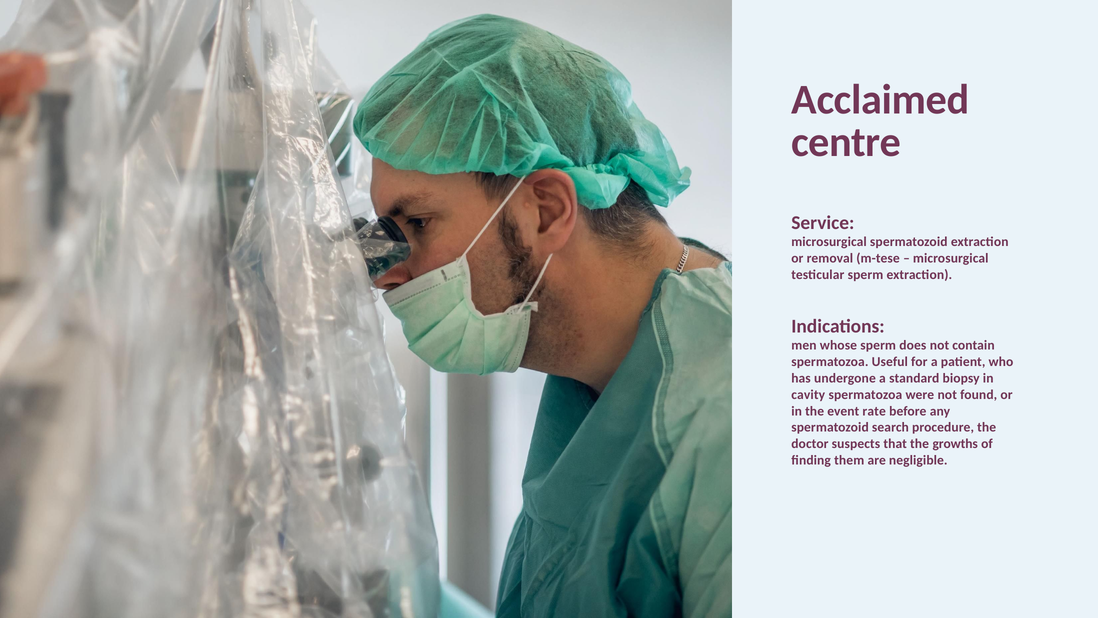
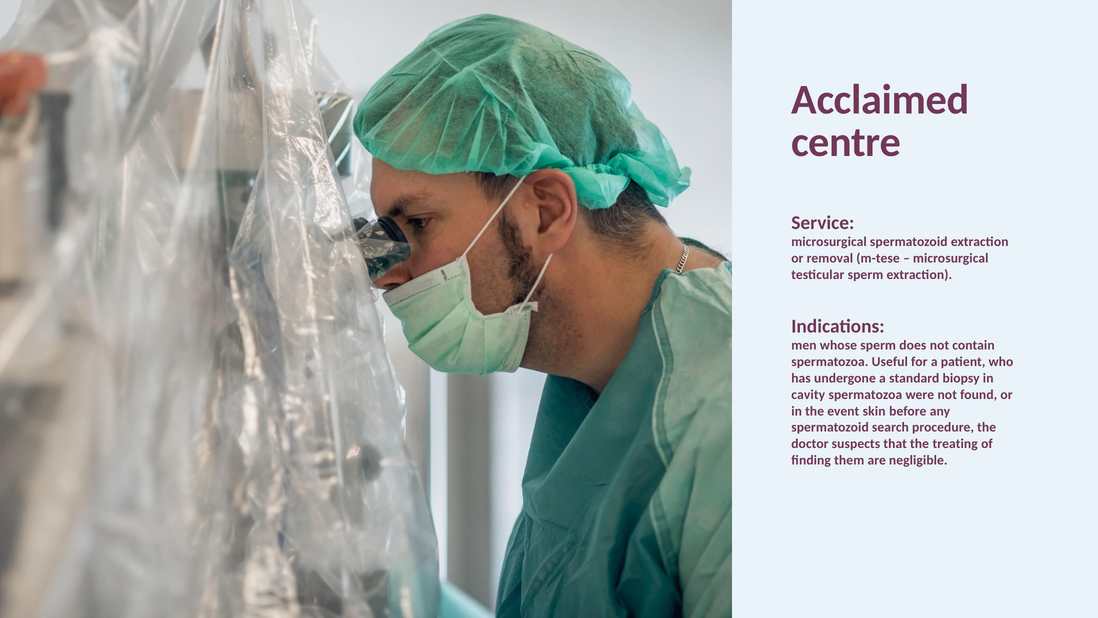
rate: rate -> skin (874, 411)
growths: growths -> treating (955, 444)
